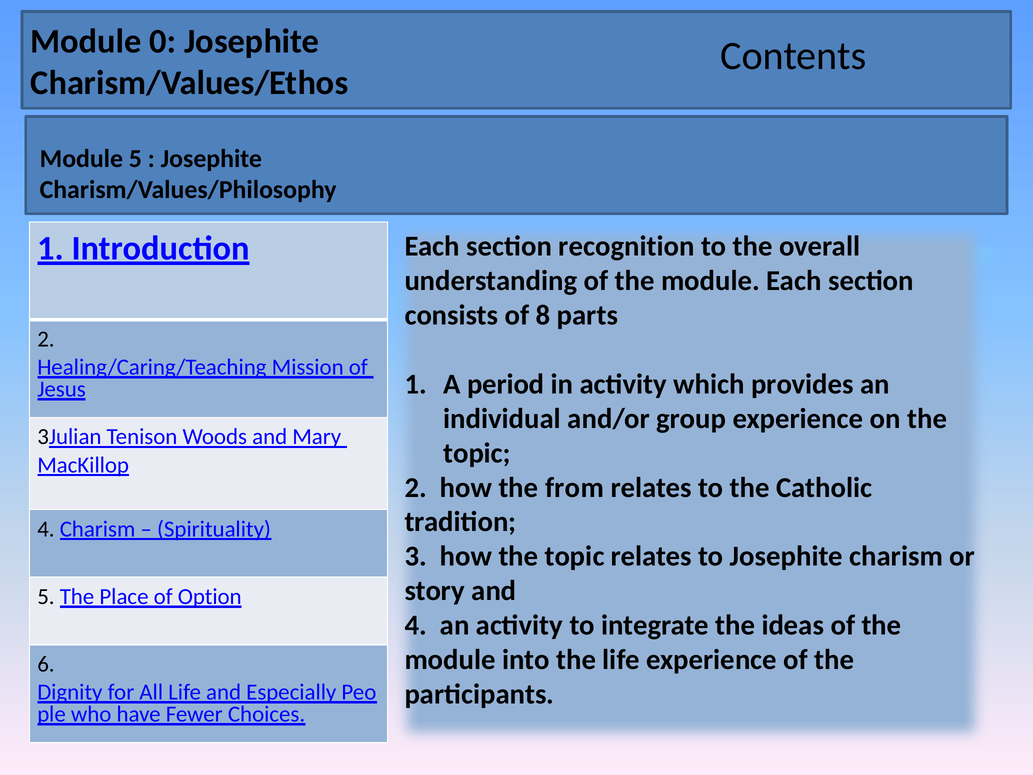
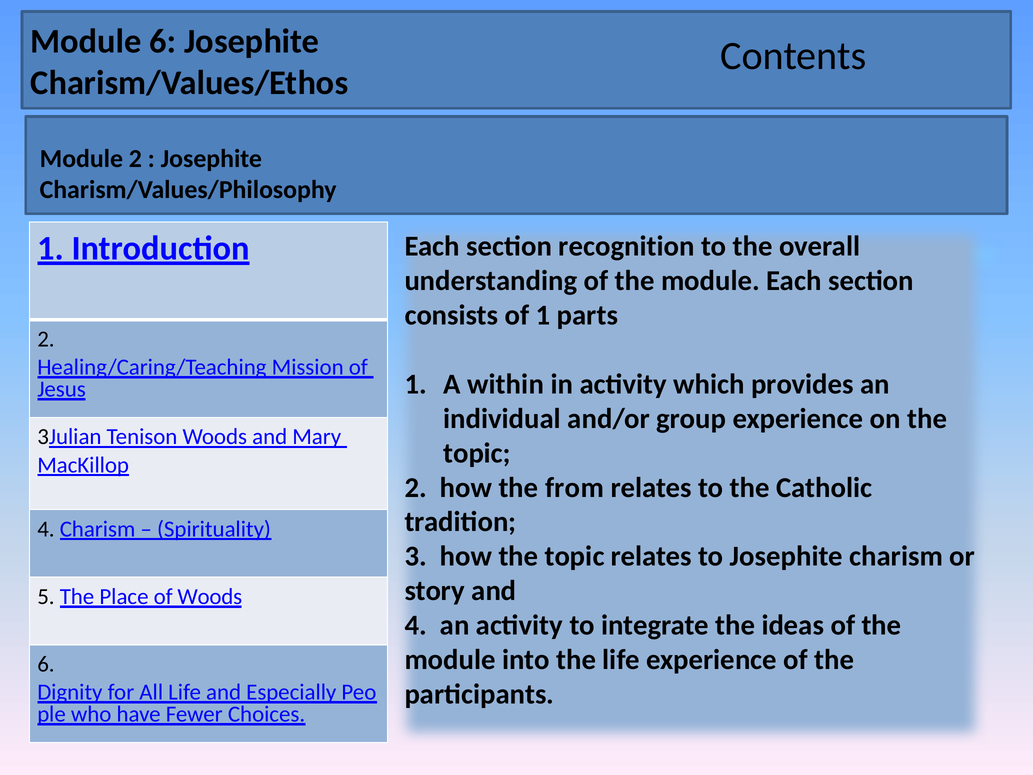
Module 0: 0 -> 6 (163, 41)
Module 5: 5 -> 2 (135, 159)
of 8: 8 -> 1 (543, 315)
period: period -> within (506, 384)
of Option: Option -> Woods (210, 596)
